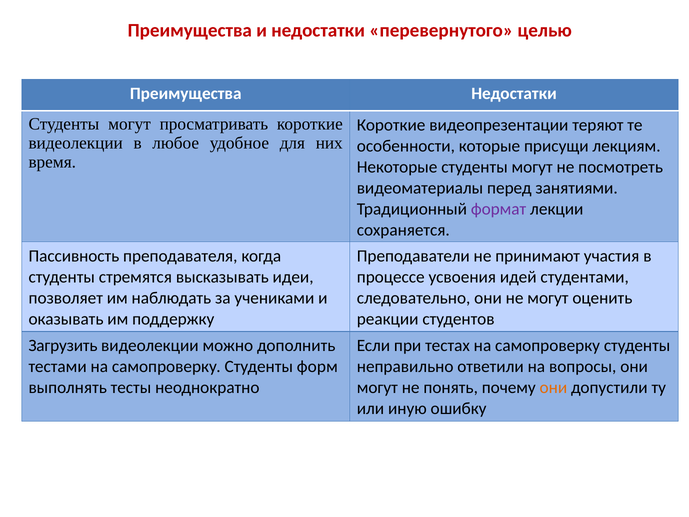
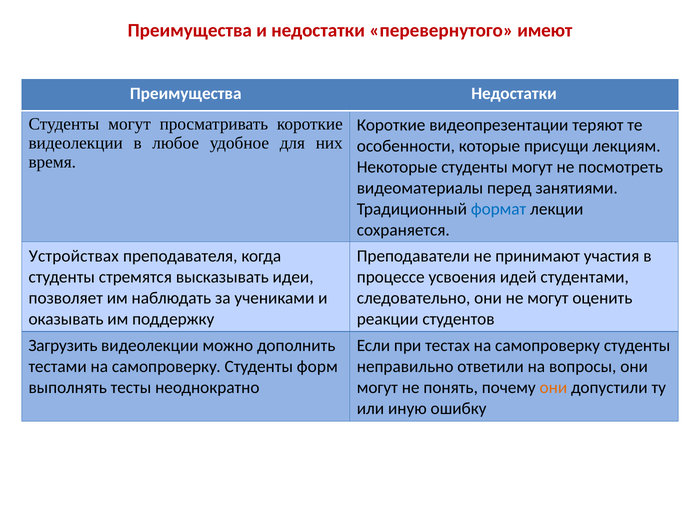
целью: целью -> имеют (545, 30)
формат colour: purple -> blue (499, 209)
Пассивность: Пассивность -> Устройствах (74, 256)
